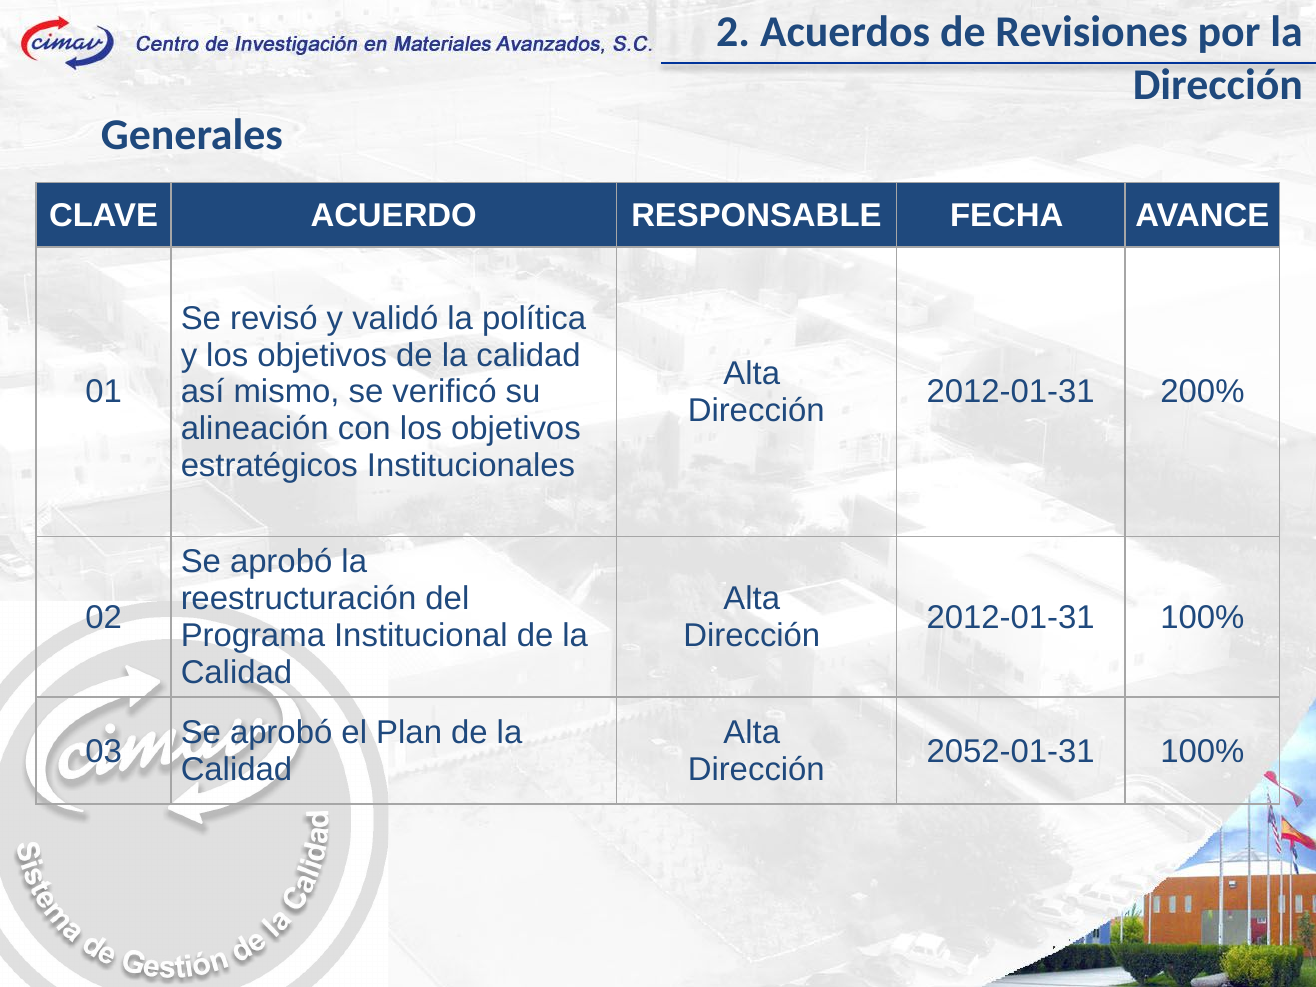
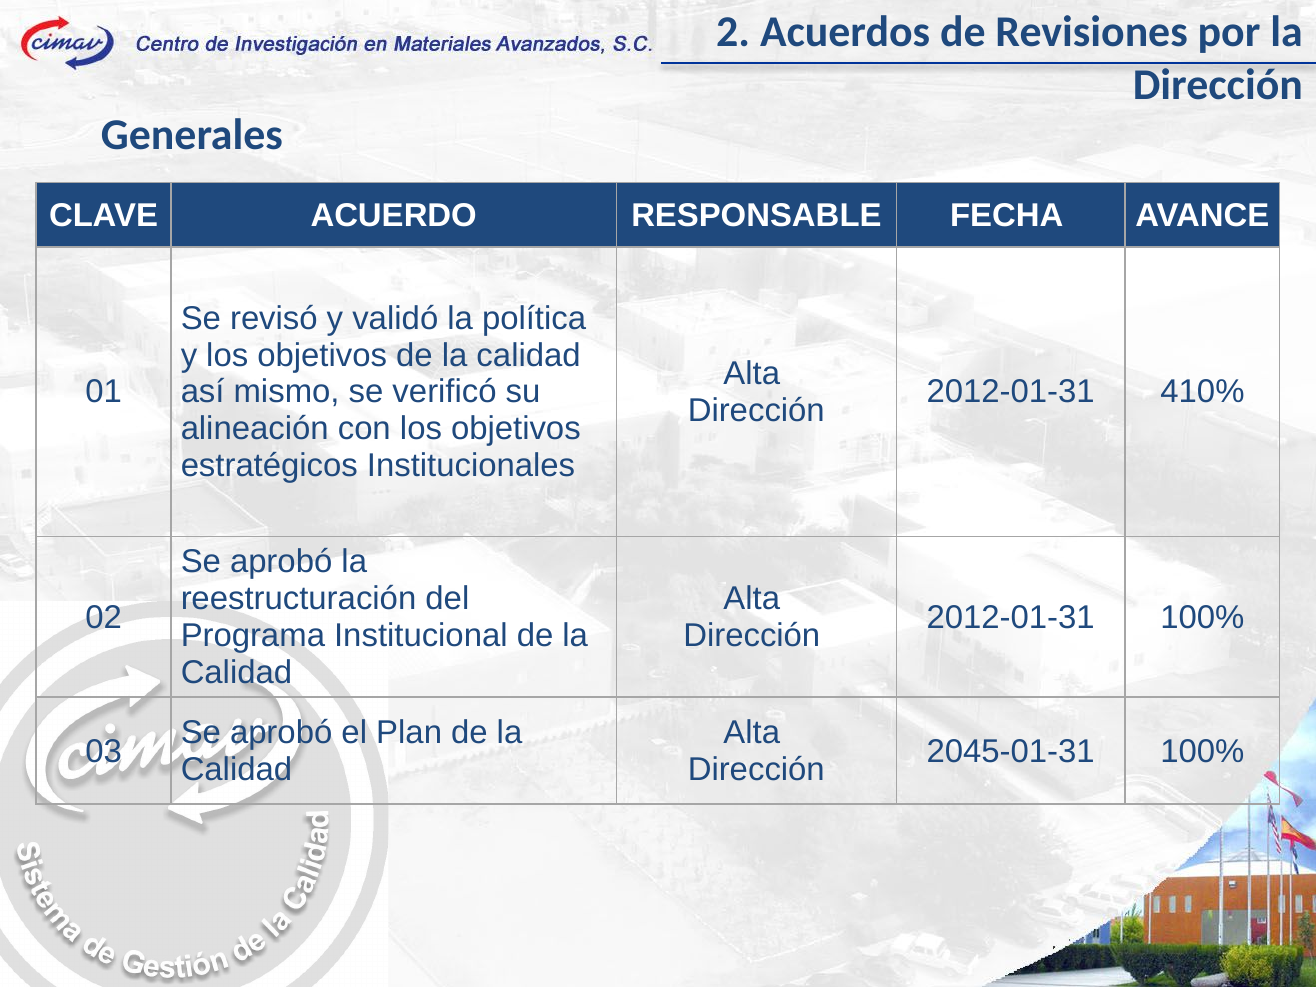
200%: 200% -> 410% (1202, 392)
2052-01-31: 2052-01-31 -> 2045-01-31 (1011, 751)
